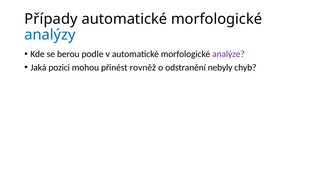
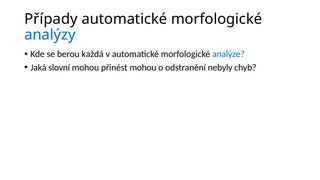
podle: podle -> každá (93, 54)
analýze colour: purple -> blue (229, 54)
pozici: pozici -> slovní (59, 68)
přinést rovněž: rovněž -> mohou (143, 68)
